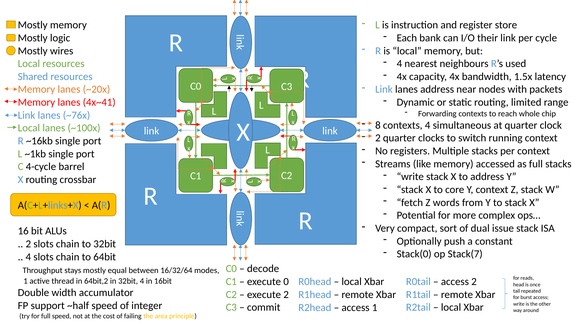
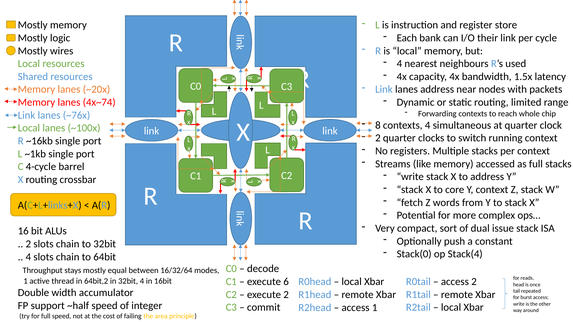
4x~41: 4x~41 -> 4x~74 (99, 102)
Stack(7: Stack(7 -> Stack(4 (465, 254)
0: 0 -> 6 (286, 282)
